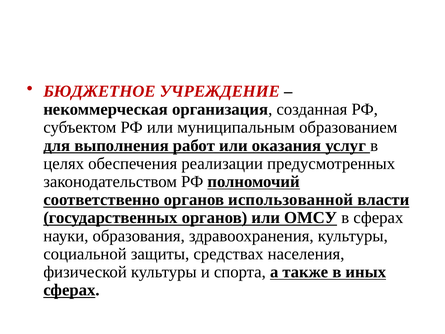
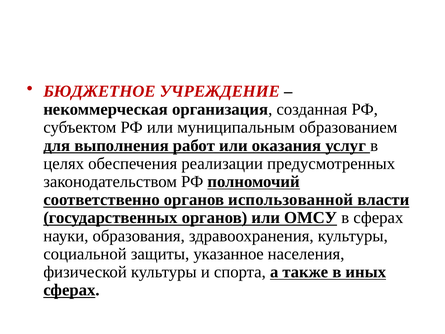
средствах: средствах -> указанное (229, 254)
